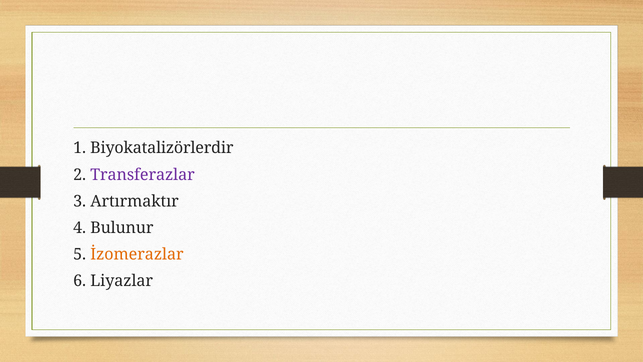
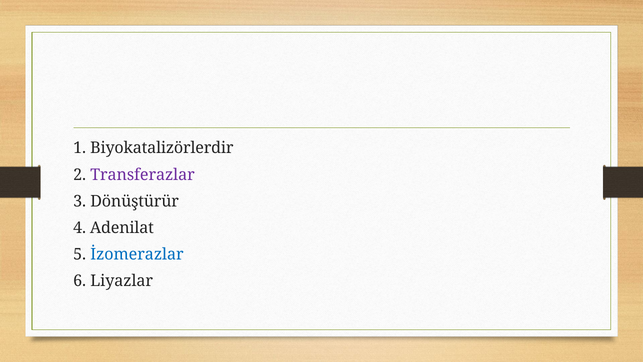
Artırmaktır: Artırmaktır -> Dönüştürür (135, 201)
Bulunur: Bulunur -> Adenilat (122, 228)
İzomerazlar colour: orange -> blue (137, 254)
